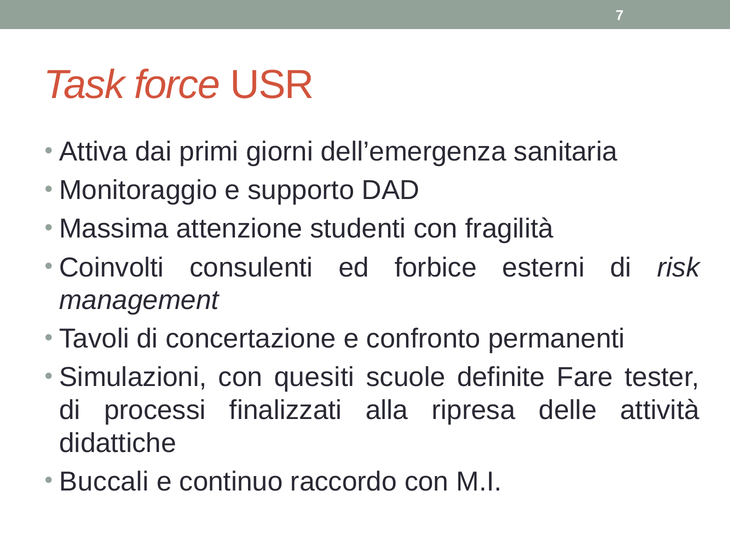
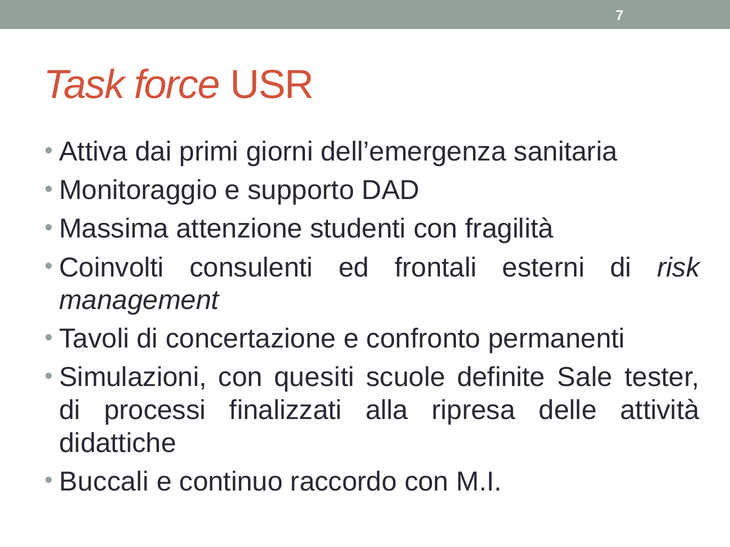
forbice: forbice -> frontali (436, 268)
Fare: Fare -> Sale (585, 378)
